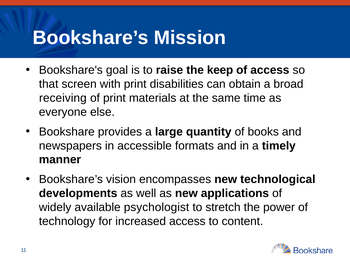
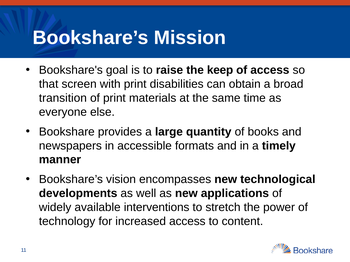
receiving: receiving -> transition (63, 98)
psychologist: psychologist -> interventions (157, 208)
